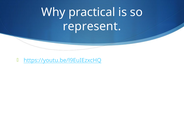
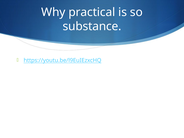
represent: represent -> substance (92, 26)
